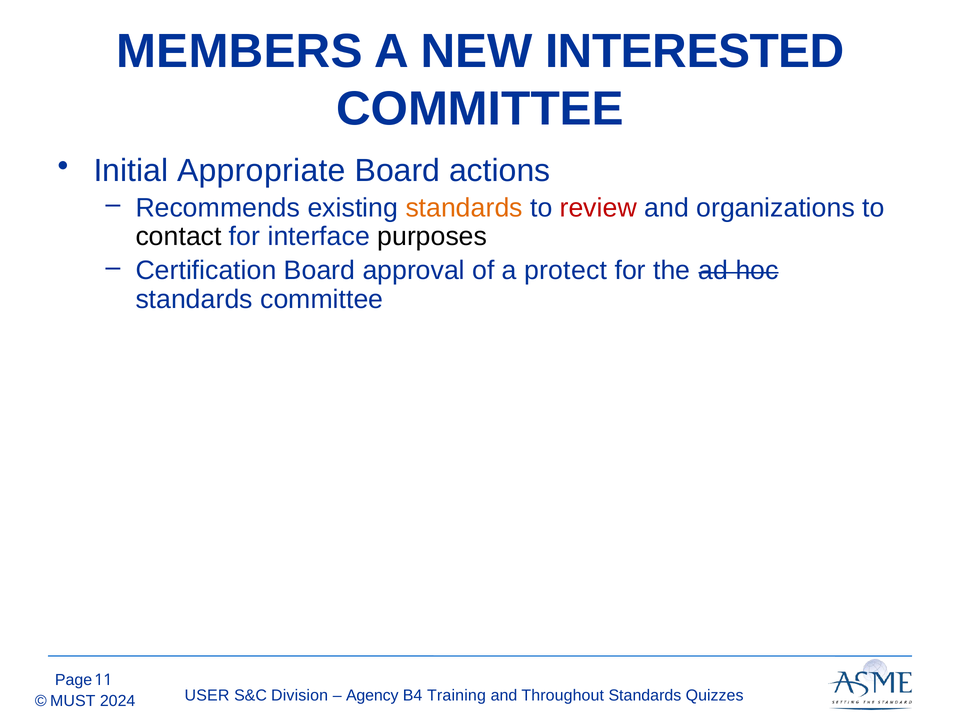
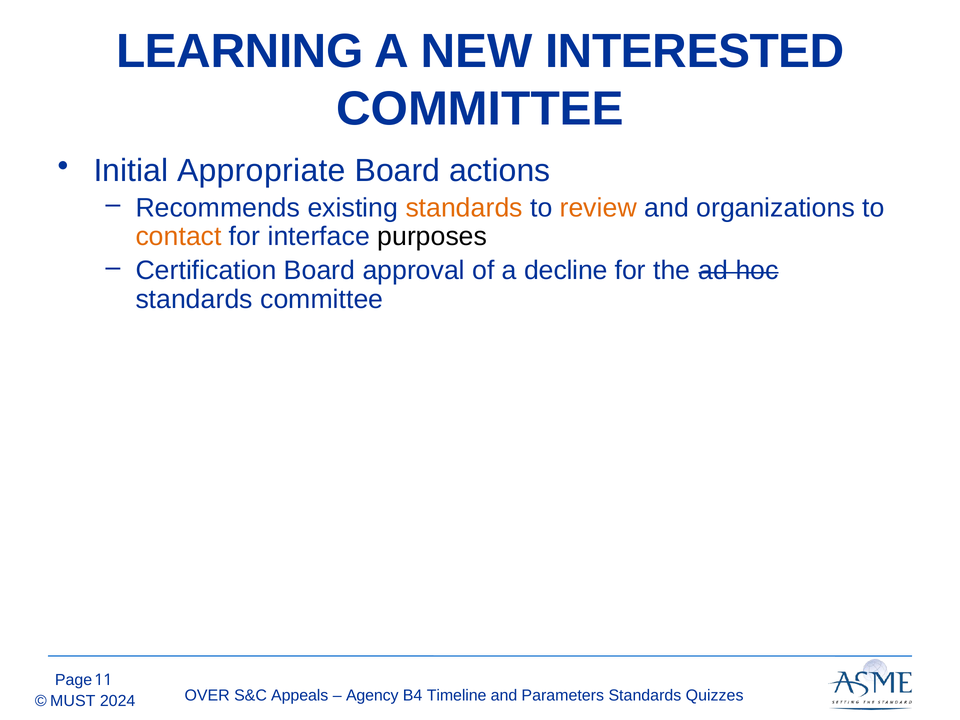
MEMBERS: MEMBERS -> LEARNING (240, 51)
review colour: red -> orange (598, 208)
contact colour: black -> orange (179, 237)
protect: protect -> decline (566, 271)
USER: USER -> OVER (207, 696)
Division: Division -> Appeals (300, 696)
Training: Training -> Timeline (457, 696)
Throughout: Throughout -> Parameters (563, 696)
